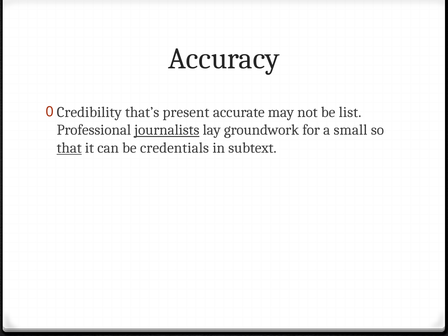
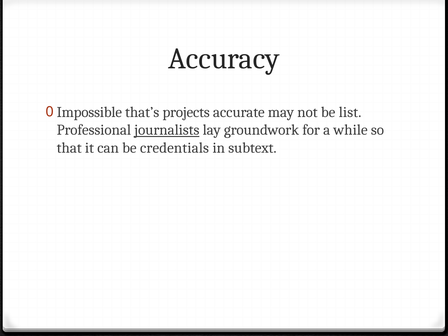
Credibility: Credibility -> Impossible (89, 112)
present: present -> projects (186, 112)
small: small -> while (351, 130)
that underline: present -> none (69, 148)
